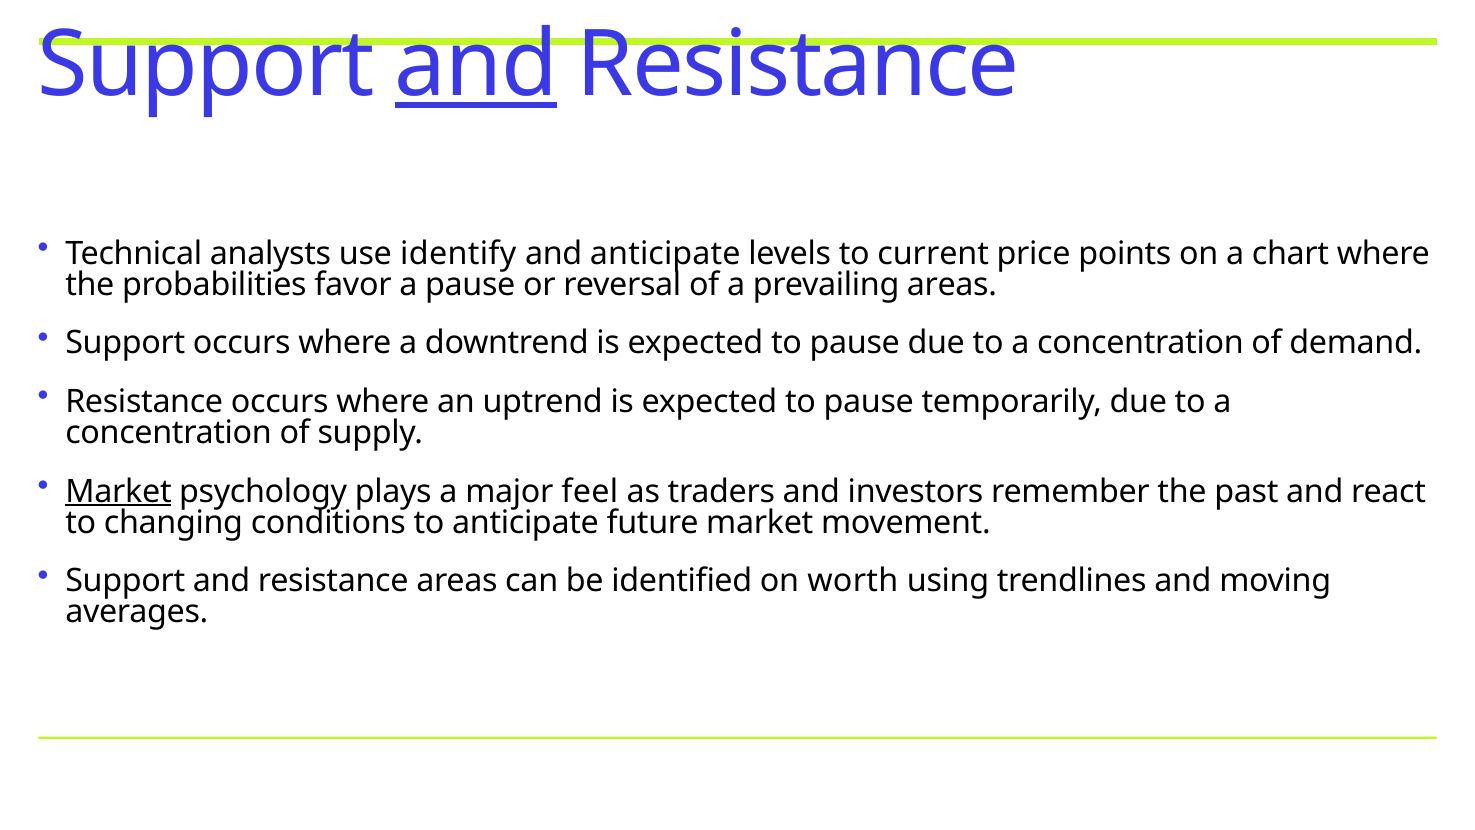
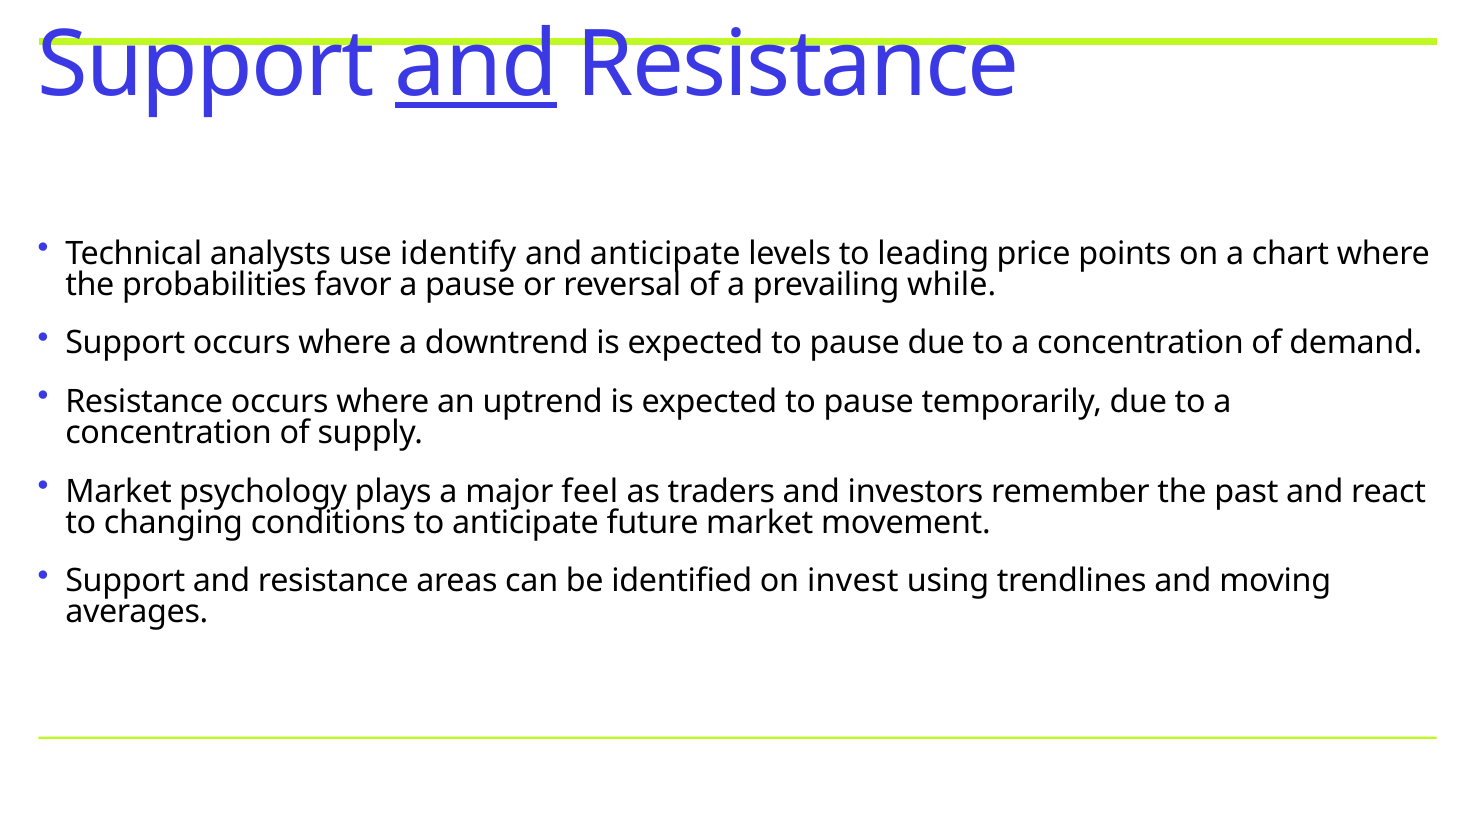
current: current -> leading (933, 253)
prevailing areas: areas -> while (952, 284)
Market underline: present -> none (119, 491)
worth: worth -> invest (853, 581)
